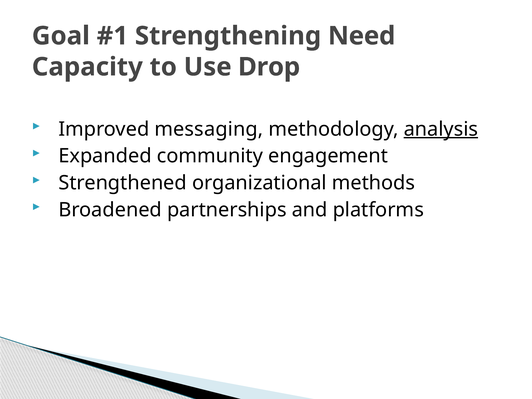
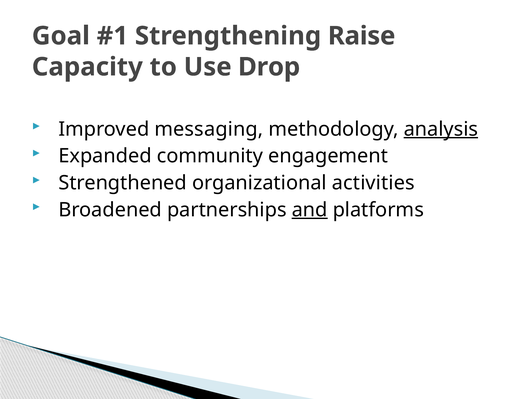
Need: Need -> Raise (362, 36)
methods: methods -> activities (373, 183)
and underline: none -> present (310, 210)
